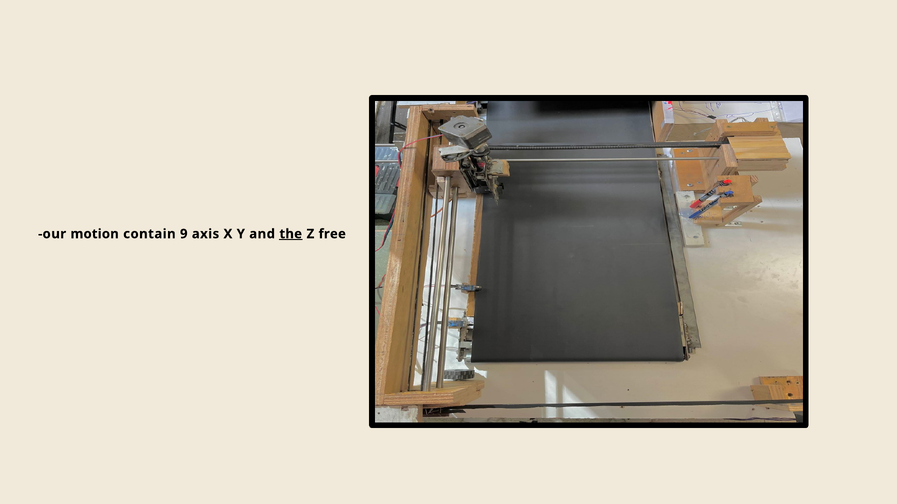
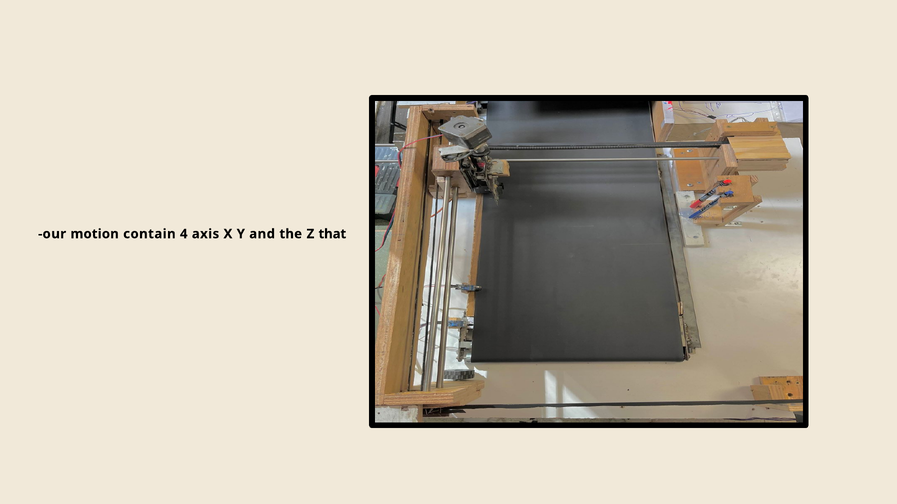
9: 9 -> 4 (184, 234)
the underline: present -> none (291, 234)
free: free -> that (332, 234)
